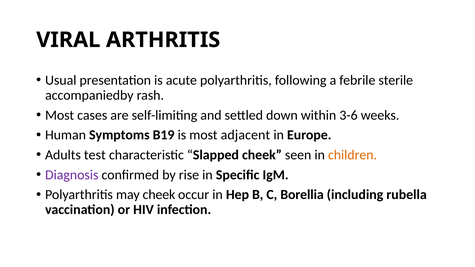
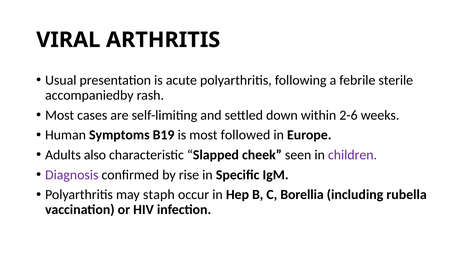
3-6: 3-6 -> 2-6 (348, 115)
adjacent: adjacent -> followed (245, 135)
test: test -> also (95, 155)
children colour: orange -> purple (353, 155)
may cheek: cheek -> staph (159, 195)
